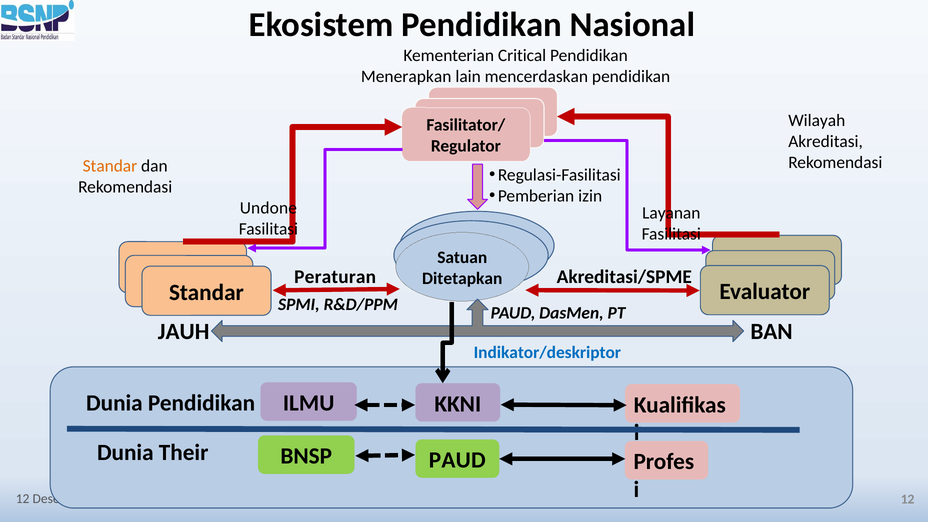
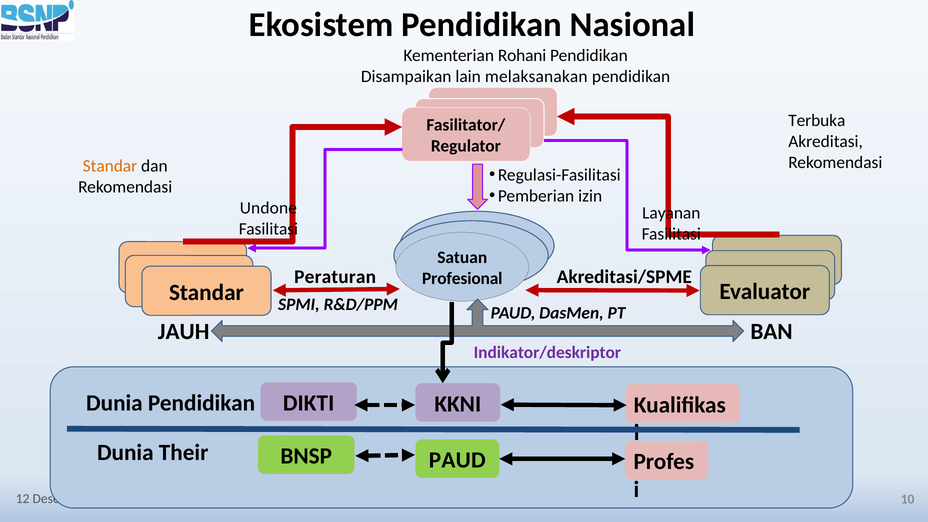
Critical: Critical -> Rohani (522, 55)
Menerapkan: Menerapkan -> Disampaikan (406, 76)
mencerdaskan: mencerdaskan -> melaksanakan (536, 76)
Wilayah: Wilayah -> Terbuka (817, 121)
Ditetapkan: Ditetapkan -> Profesional (462, 278)
Indikator/deskriptor colour: blue -> purple (547, 353)
ILMU: ILMU -> DIKTI (309, 403)
12: 12 -> 10 (908, 499)
